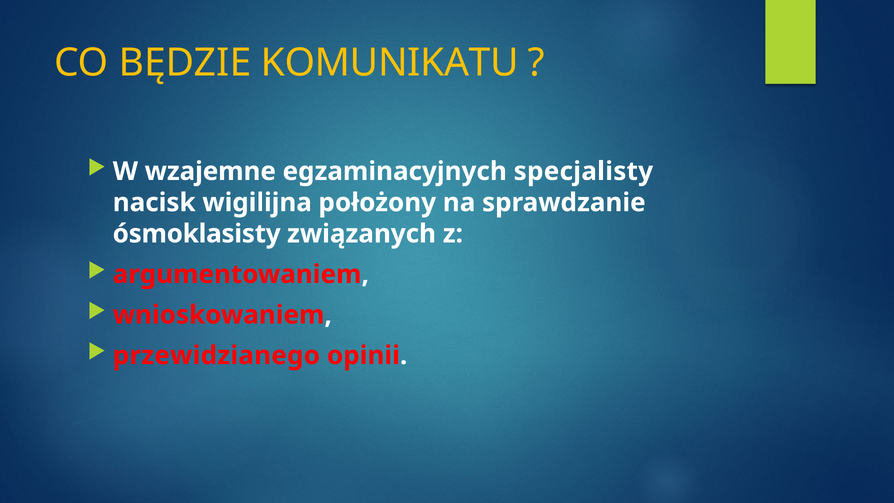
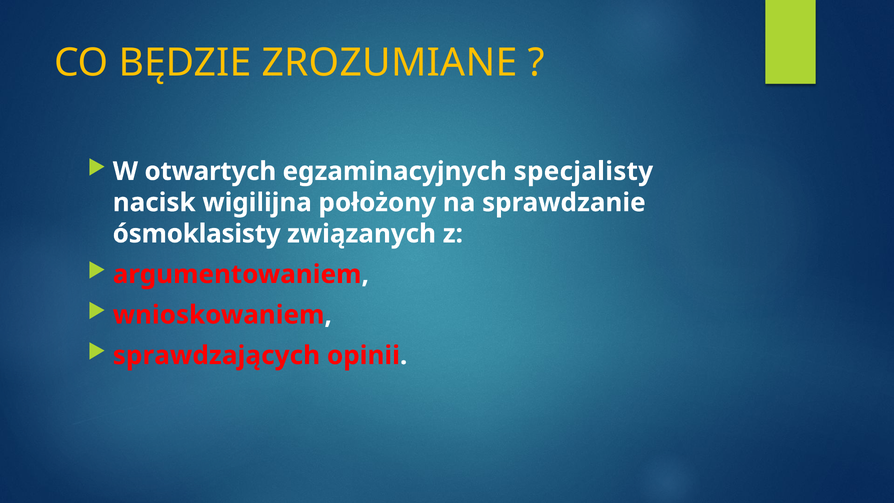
KOMUNIKATU: KOMUNIKATU -> ZROZUMIANE (389, 63)
wzajemne: wzajemne -> otwartych (210, 171)
przewidzianego: przewidzianego -> sprawdzających (216, 355)
